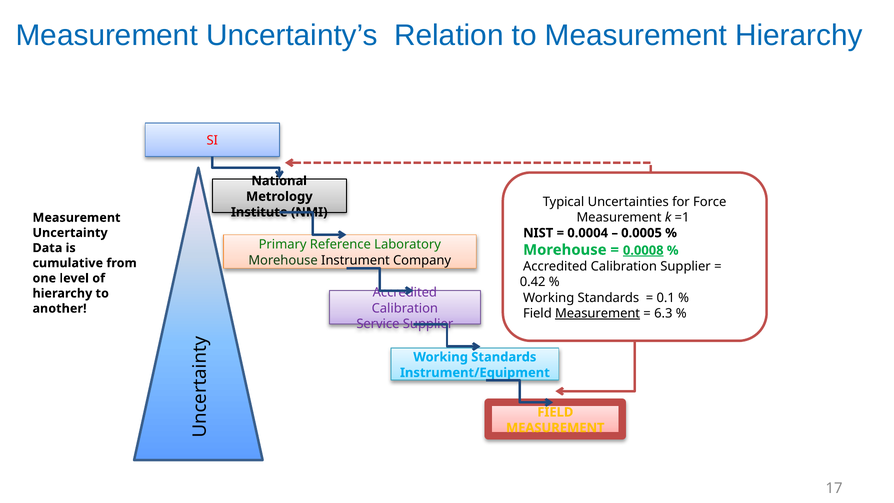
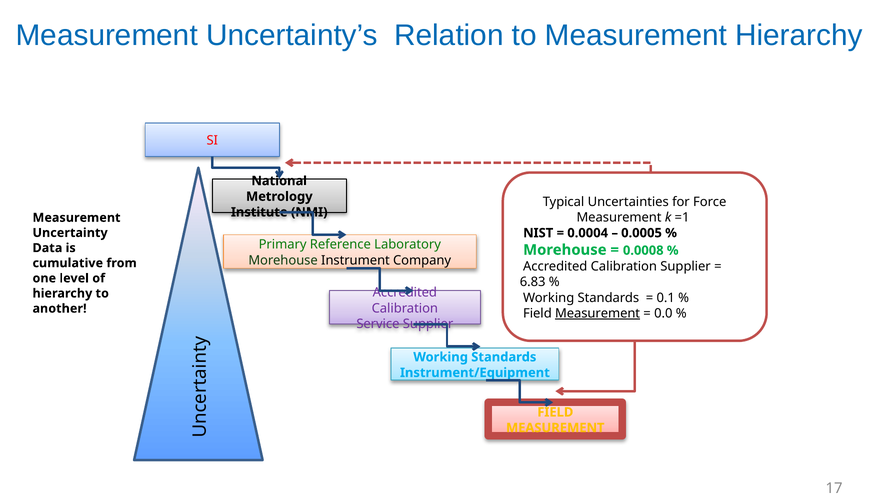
0.0008 underline: present -> none (643, 250)
0.42: 0.42 -> 6.83 (533, 282)
6.3: 6.3 -> 0.0 (663, 313)
